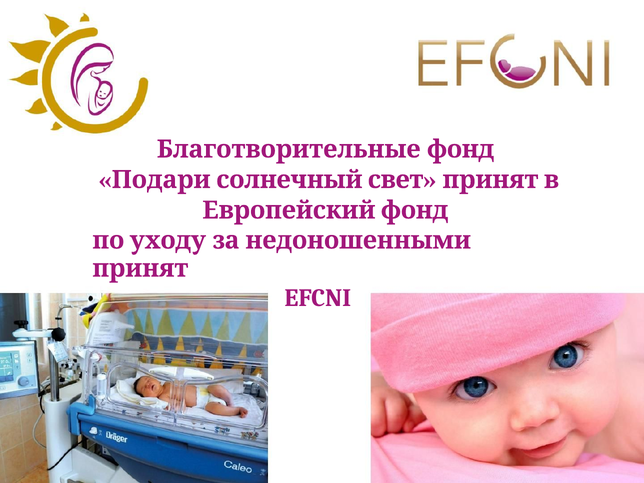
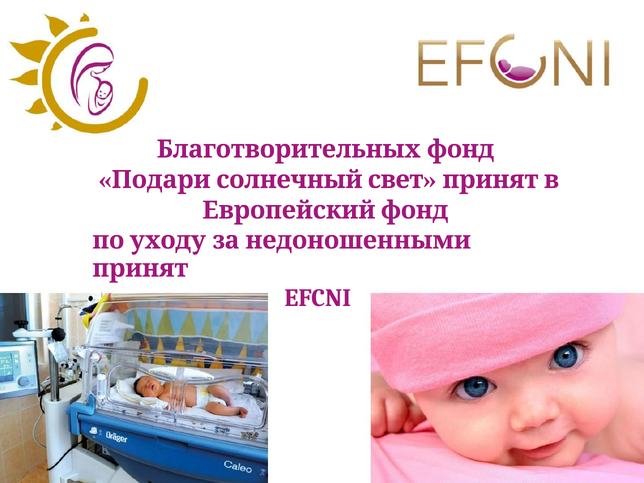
Благотворительные: Благотворительные -> Благотворительных (289, 149)
